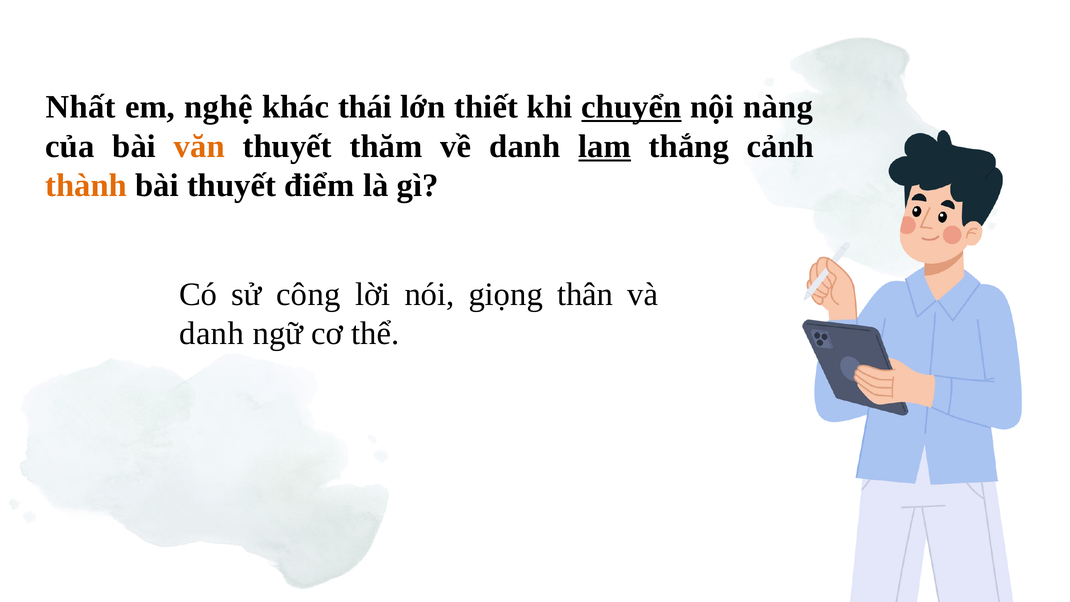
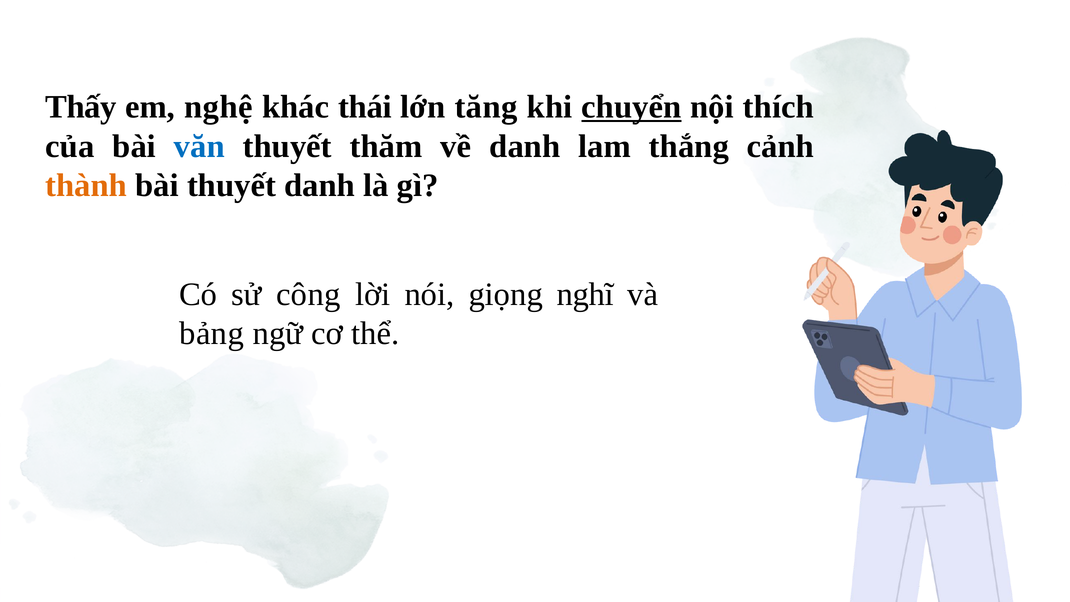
Nhất: Nhất -> Thấy (81, 107)
thiết: thiết -> tăng (486, 107)
nàng: nàng -> thích (778, 107)
văn colour: orange -> blue (199, 146)
lam underline: present -> none (605, 146)
thuyết điểm: điểm -> danh (320, 185)
thân: thân -> nghĩ (585, 294)
danh: danh -> bảng (212, 333)
